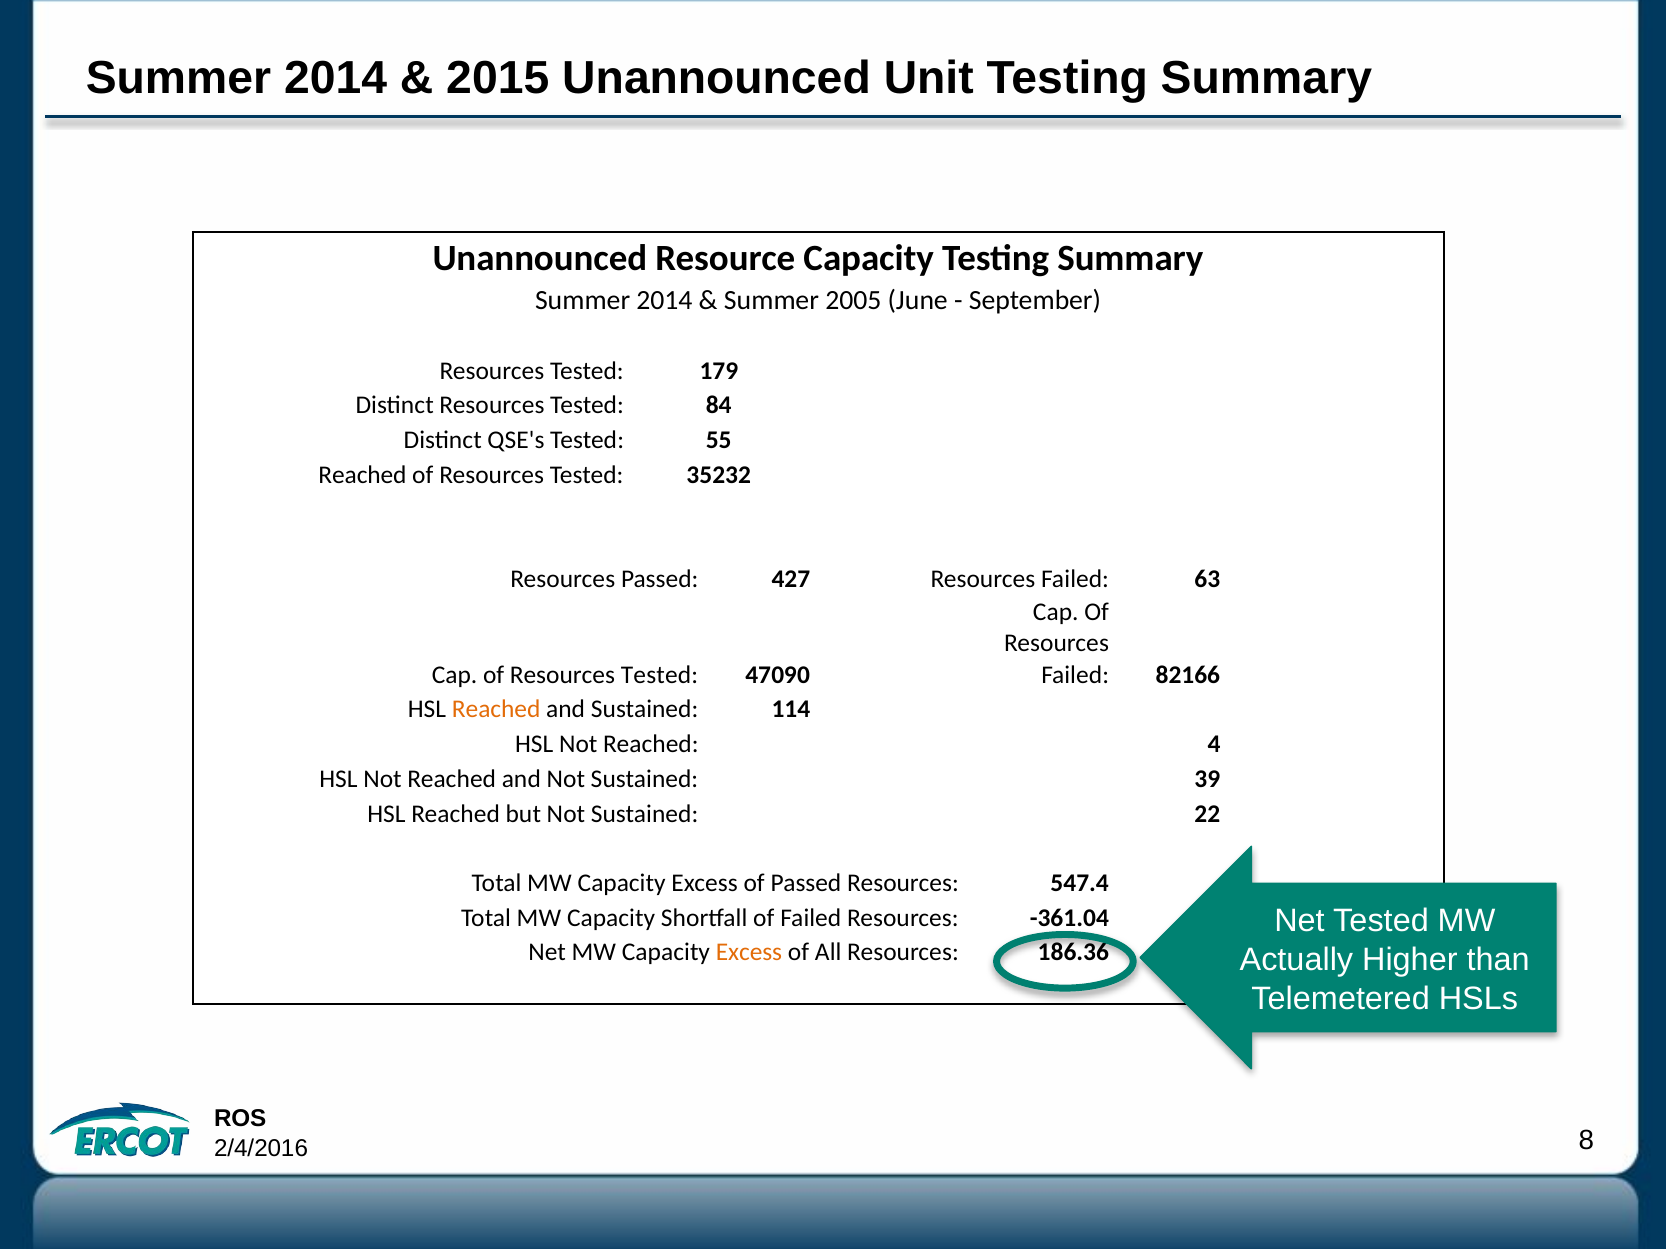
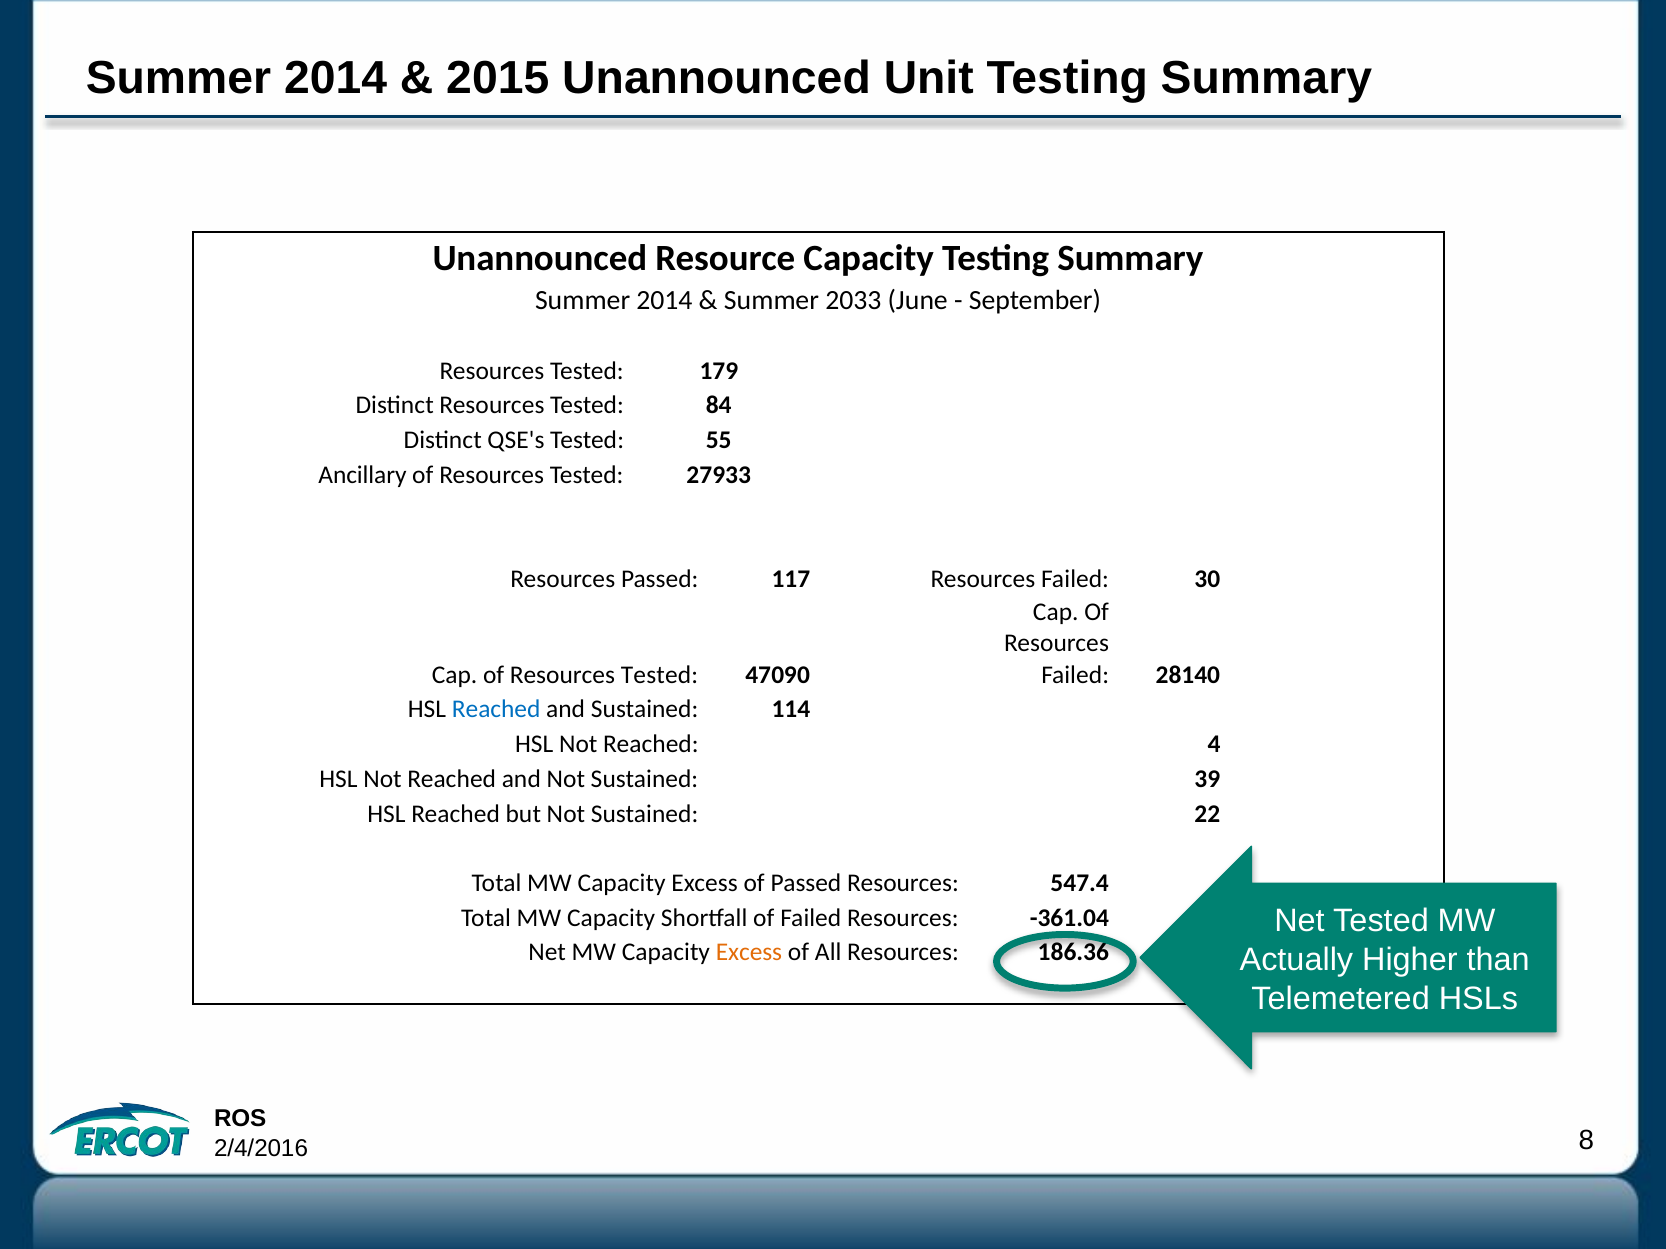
2005: 2005 -> 2033 (853, 300)
Reached: Reached -> Ancillary (362, 475)
35232: 35232 -> 27933 (719, 475)
427: 427 -> 117 (791, 579)
63: 63 -> 30 (1207, 579)
82166: 82166 -> 28140 (1188, 675)
Reached colour: orange -> blue (496, 710)
